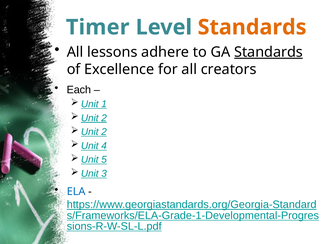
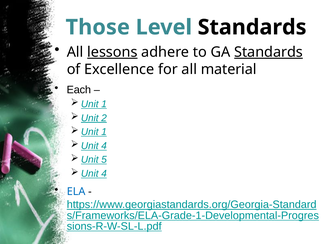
Timer: Timer -> Those (98, 27)
Standards colour: orange -> black (252, 27)
lessons underline: none -> present (112, 52)
creators: creators -> material (229, 69)
2: 2 -> 1 (104, 132)
3: 3 -> 4 (104, 173)
